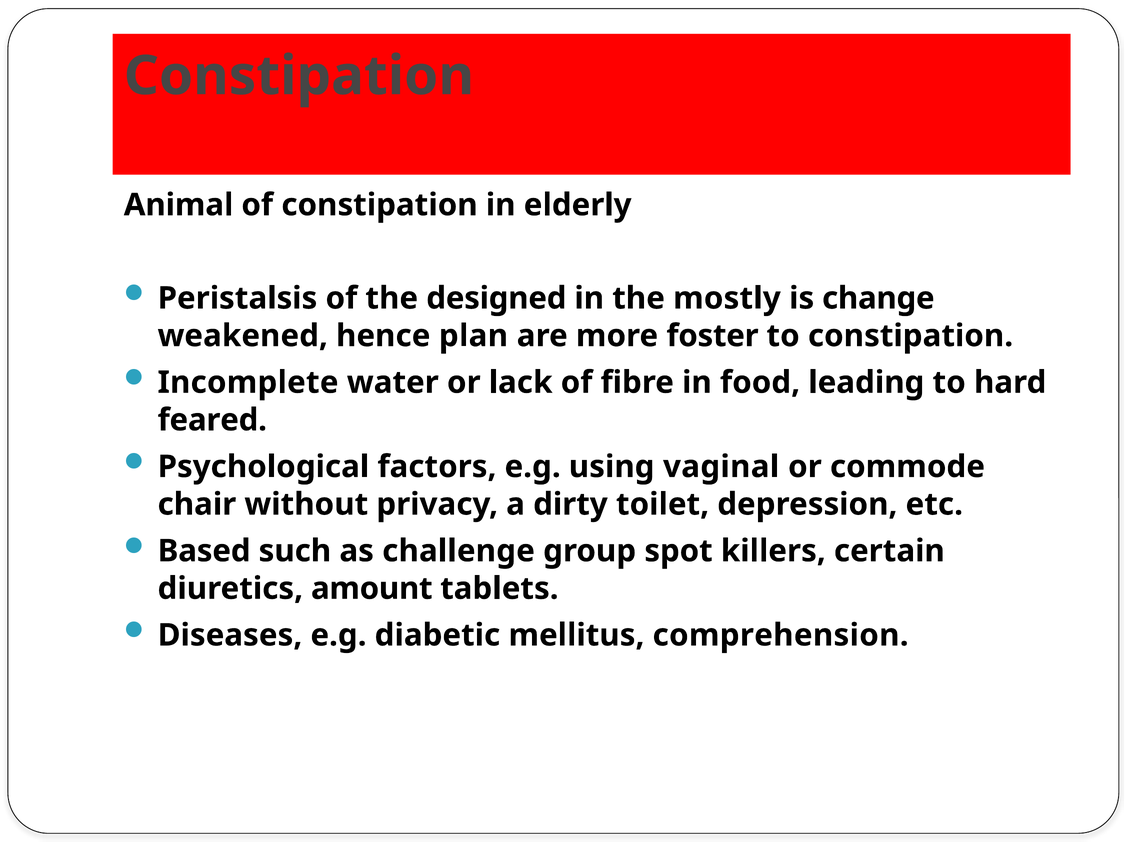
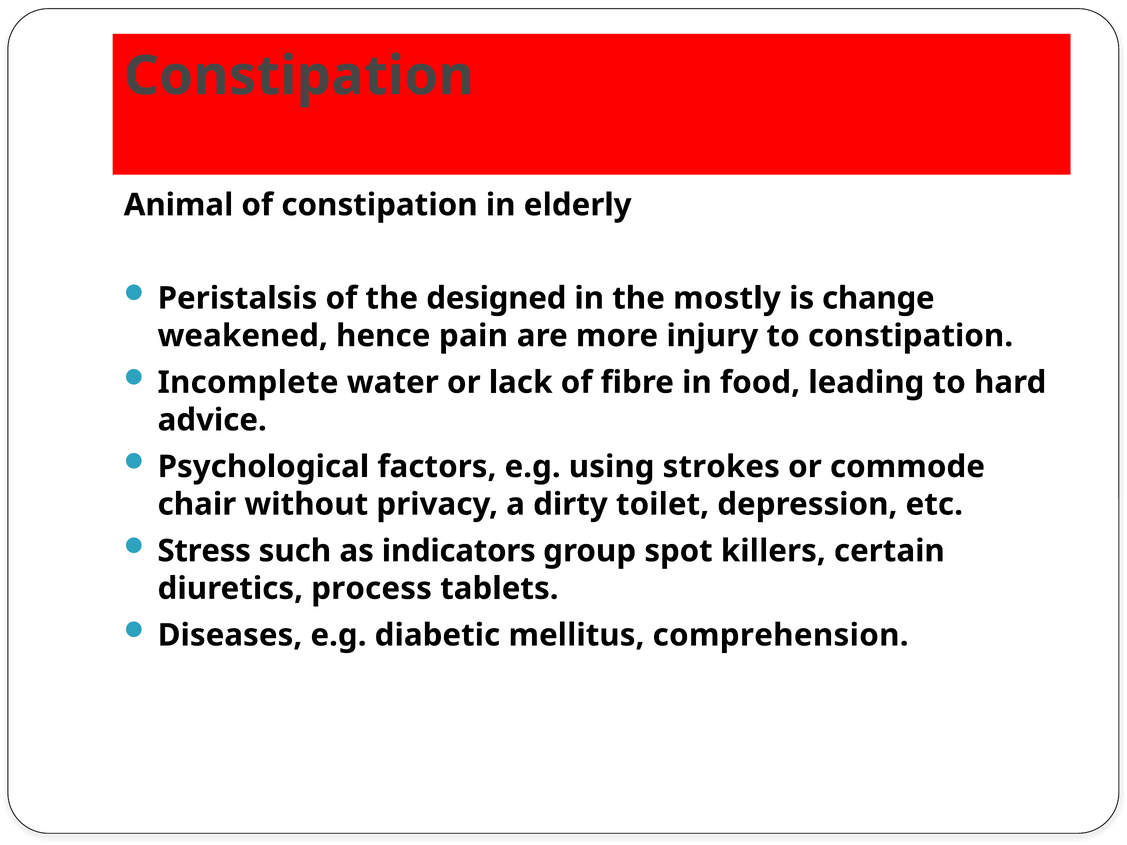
plan: plan -> pain (473, 336)
foster: foster -> injury (712, 336)
feared: feared -> advice (212, 420)
vaginal: vaginal -> strokes (721, 467)
Based: Based -> Stress (204, 551)
challenge: challenge -> indicators (459, 551)
amount: amount -> process (372, 589)
